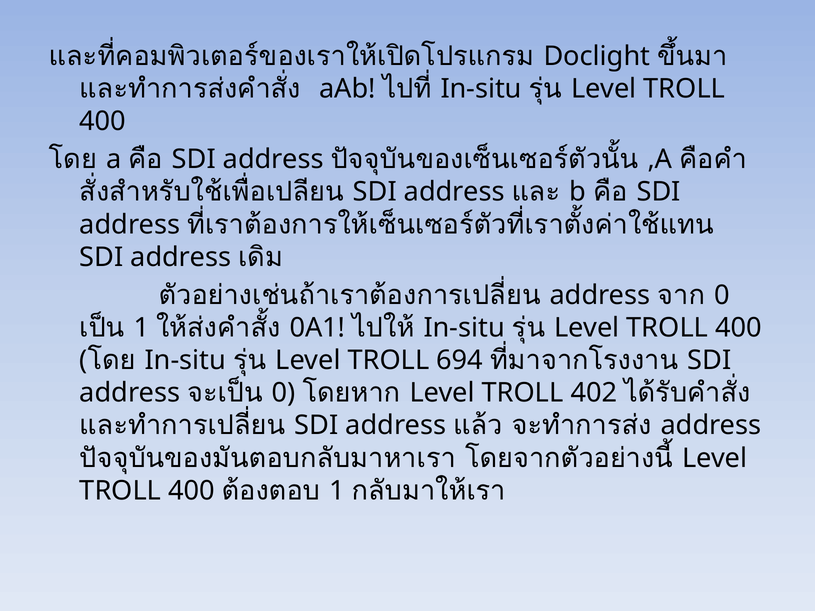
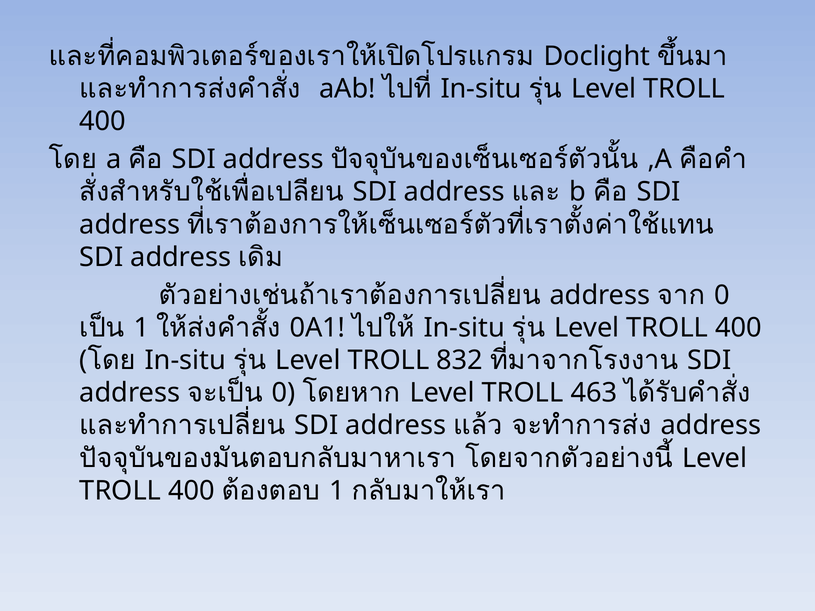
694: 694 -> 832 (460, 360)
402: 402 -> 463 (594, 393)
